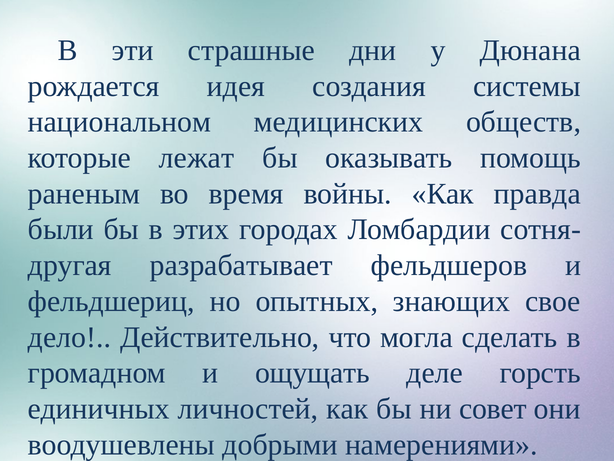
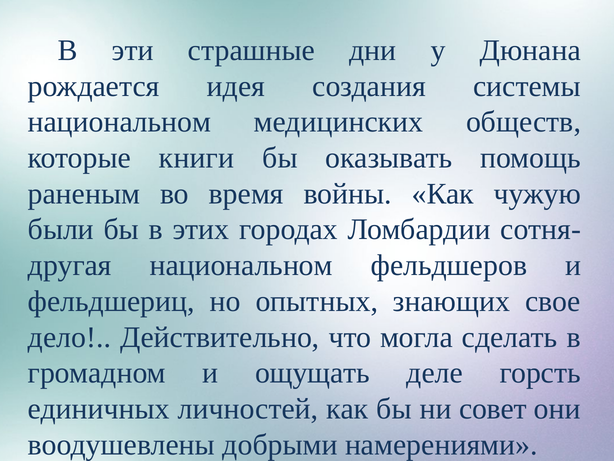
лежат: лежат -> книги (197, 158)
правда: правда -> чужую (537, 194)
разрабатывает: разрабатывает -> национальном (241, 265)
